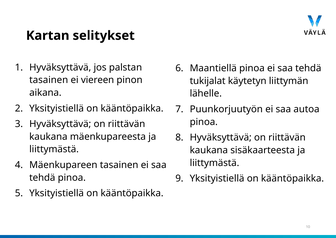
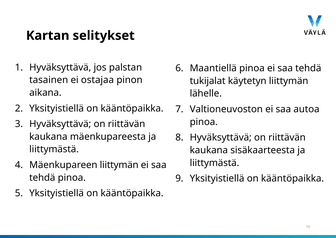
viereen: viereen -> ostajaa (97, 80)
Puunkorjuutyön: Puunkorjuutyön -> Valtioneuvoston (226, 109)
Mäenkupareen tasainen: tasainen -> liittymän (119, 165)
